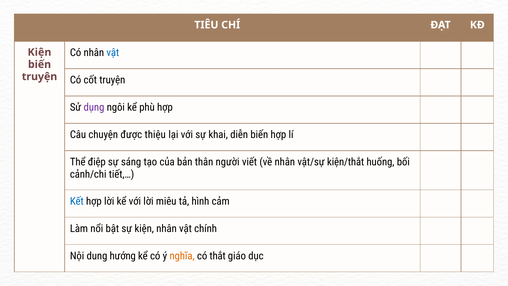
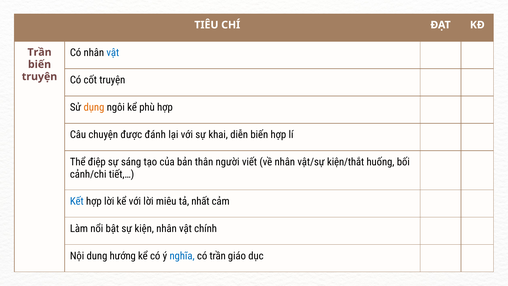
Kiện: Kiện -> Trần (40, 52)
dụng colour: purple -> orange (94, 107)
thiệu: thiệu -> đánh (155, 135)
hình: hình -> nhất (200, 201)
nghĩa colour: orange -> blue (182, 256)
có thắt: thắt -> trần (218, 256)
